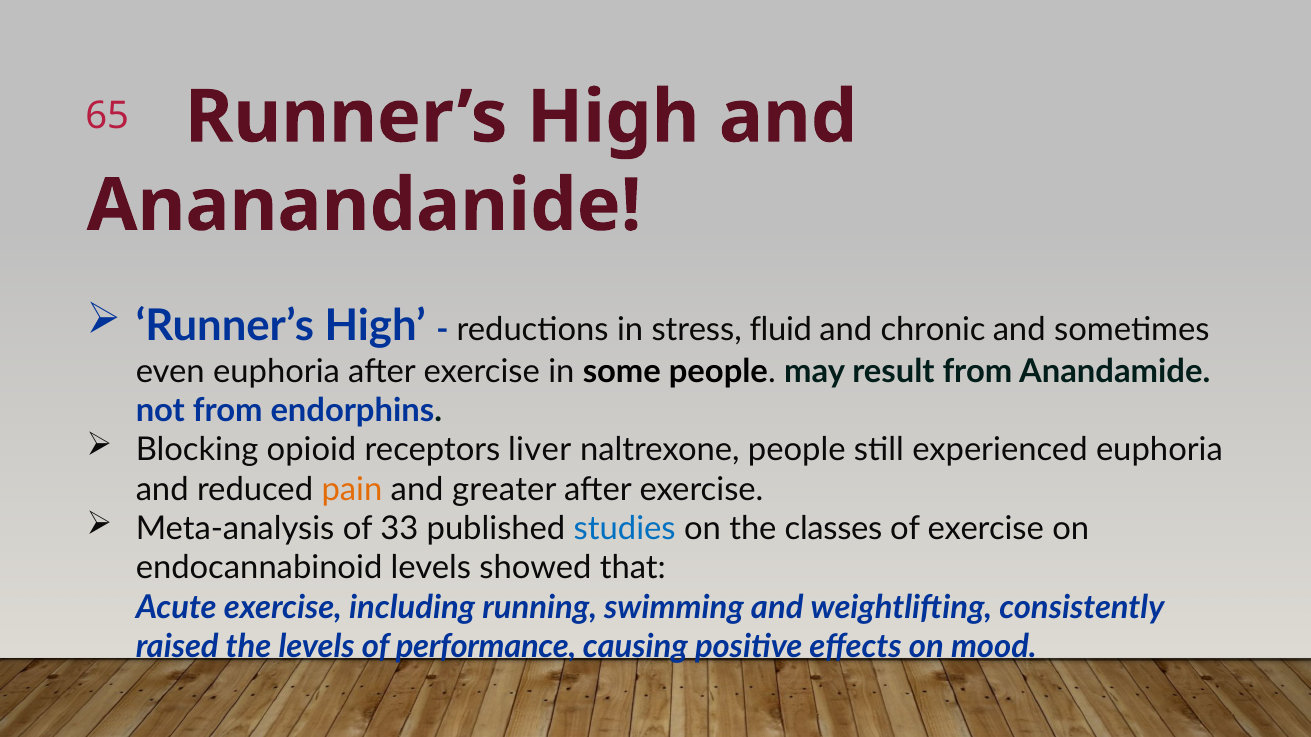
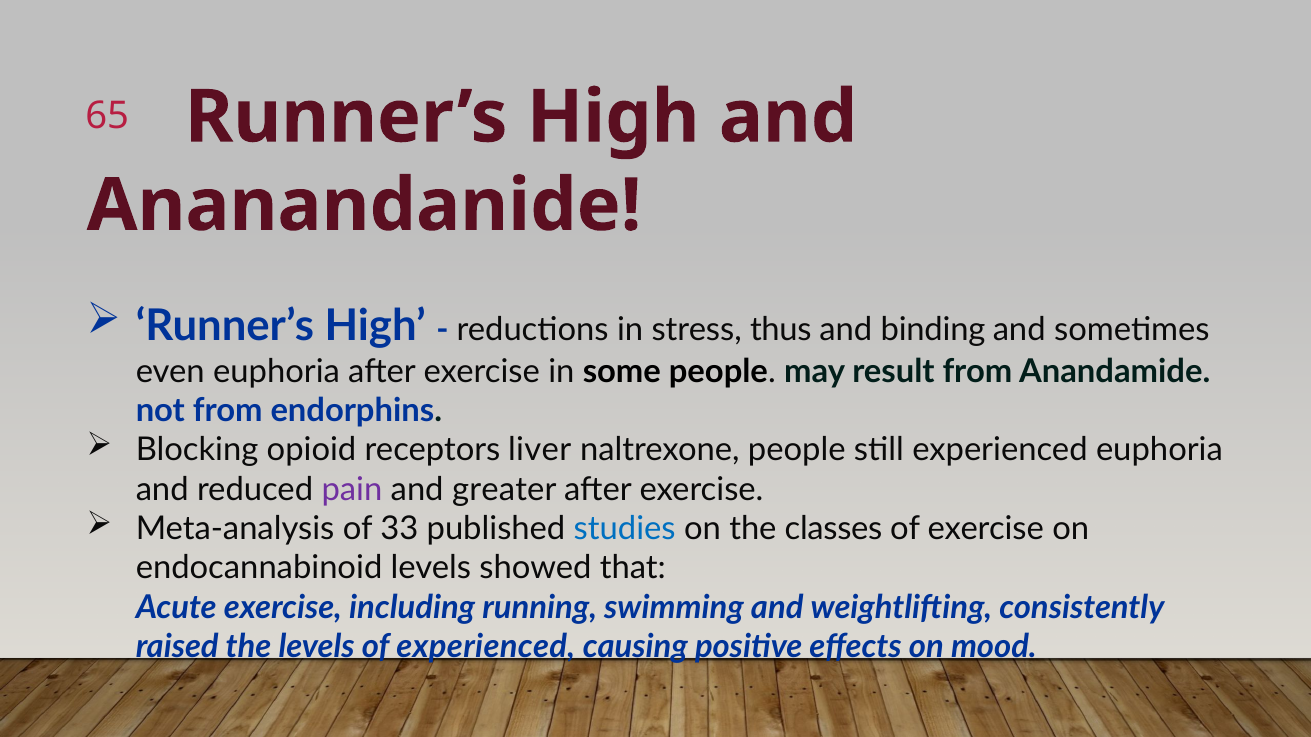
fluid: fluid -> thus (781, 330)
chronic: chronic -> binding (933, 330)
pain colour: orange -> purple (352, 490)
of performance: performance -> experienced (486, 647)
